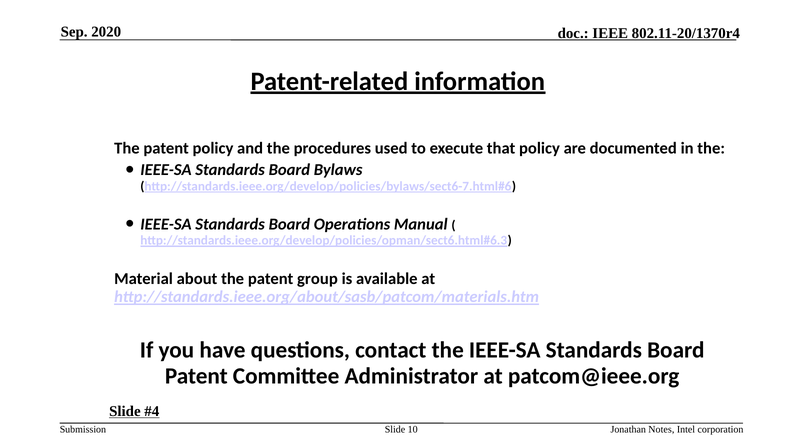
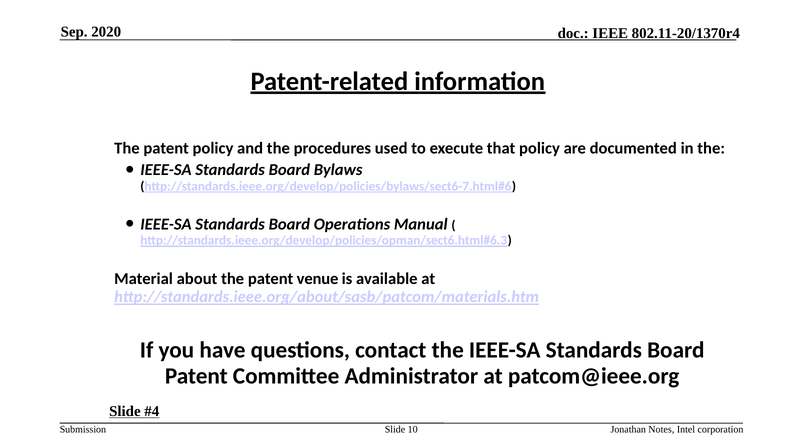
group: group -> venue (318, 279)
